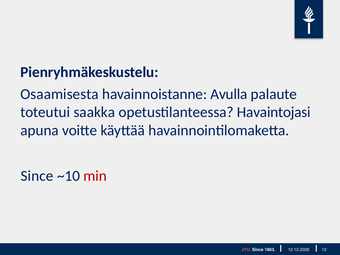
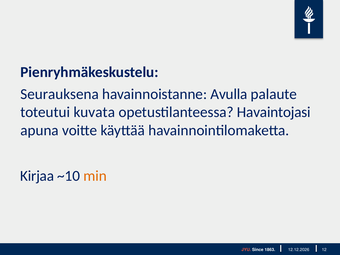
Osaamisesta: Osaamisesta -> Seurauksena (60, 94)
saakka: saakka -> kuvata (94, 112)
Since: Since -> Kirjaa (37, 176)
min colour: red -> orange (95, 176)
